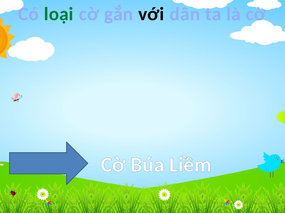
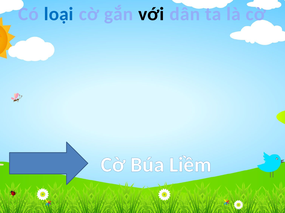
loại colour: green -> blue (59, 14)
